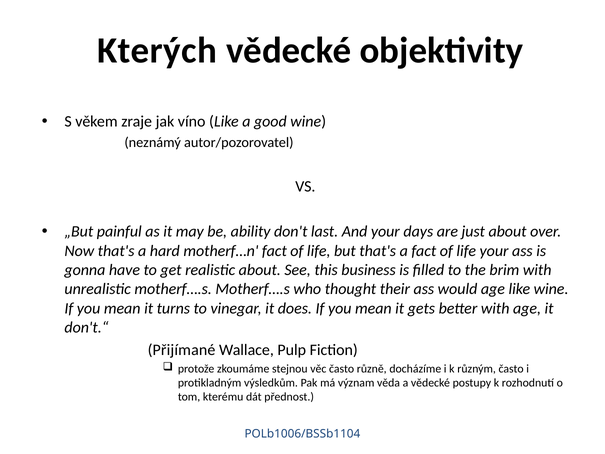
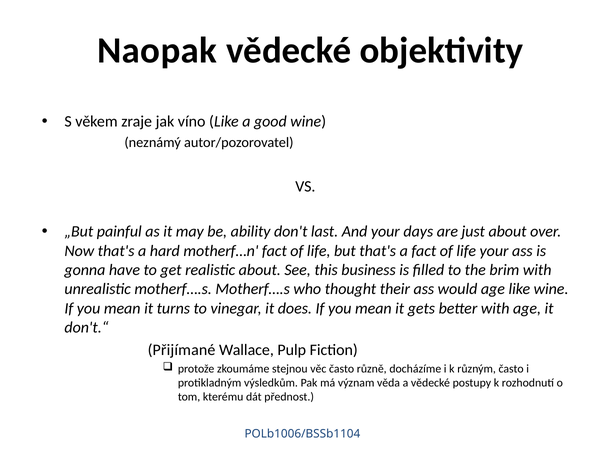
Kterých: Kterých -> Naopak (157, 50)
